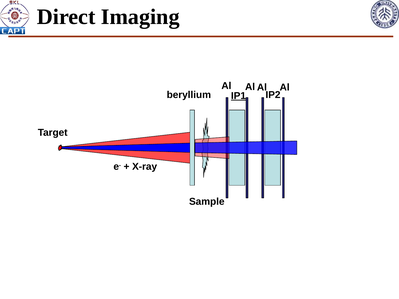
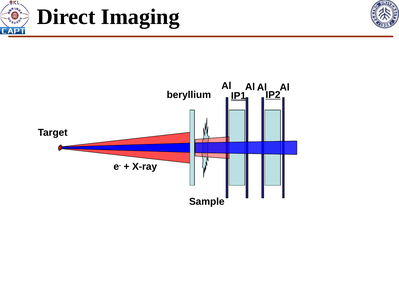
IP2 underline: none -> present (273, 95)
